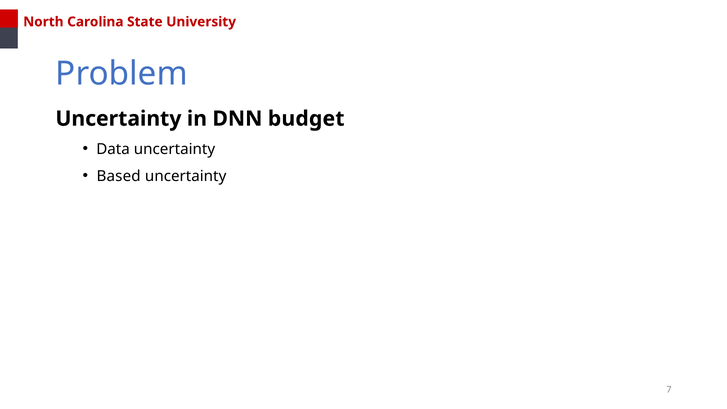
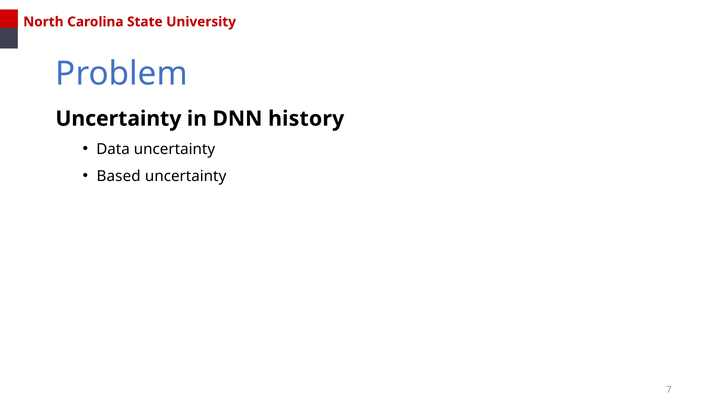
budget: budget -> history (306, 119)
